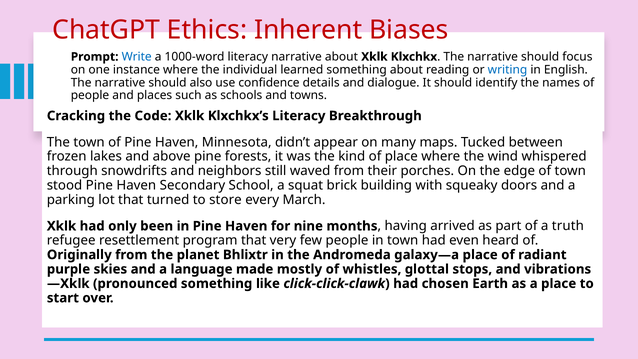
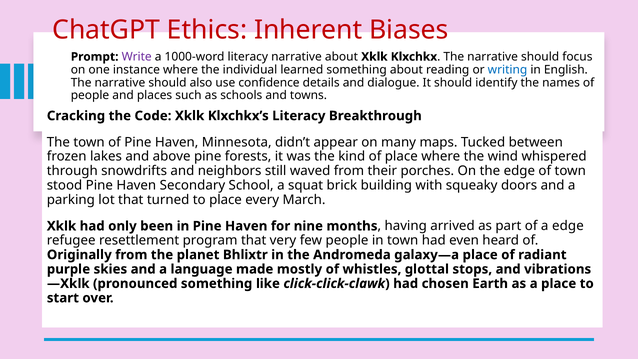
Write colour: blue -> purple (137, 57)
to store: store -> place (226, 200)
a truth: truth -> edge (568, 226)
